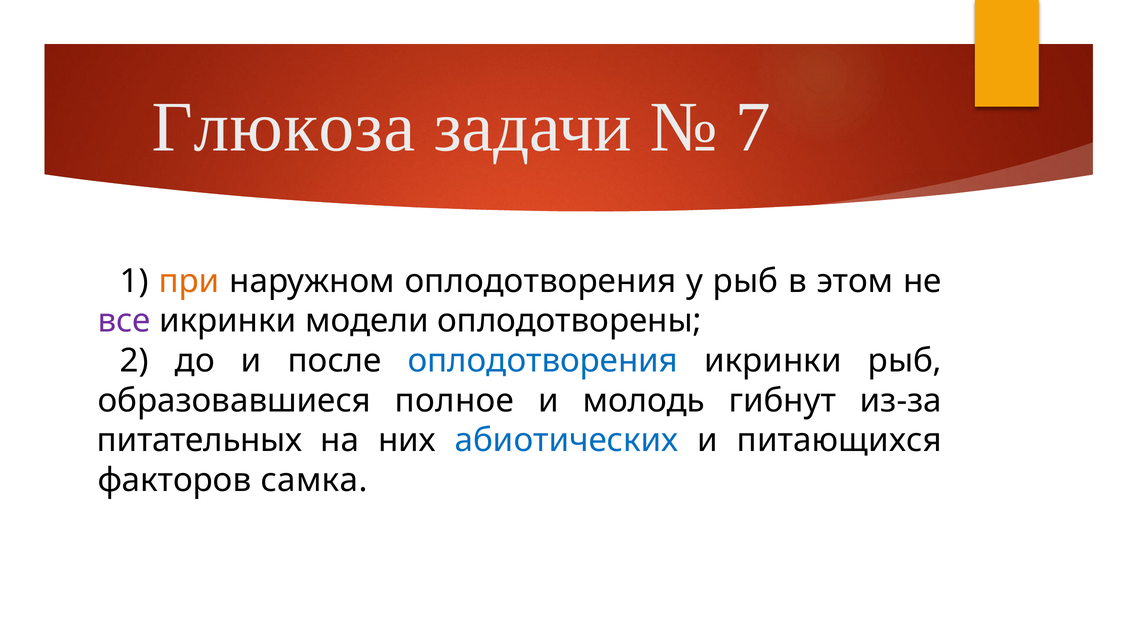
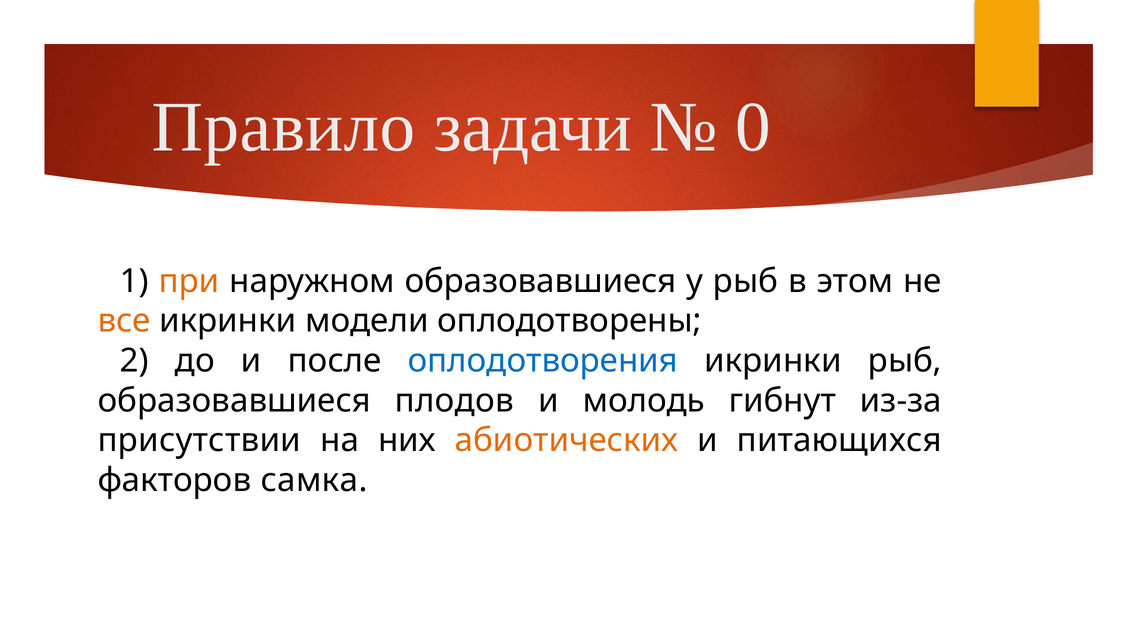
Глюкоза: Глюкоза -> Правило (284, 127)
7: 7 -> 0 (753, 127)
наружном оплодотворения: оплодотворения -> образовавшиеся (541, 281)
все colour: purple -> orange (124, 321)
полное: полное -> плодов (454, 401)
питательных: питательных -> присутствии (199, 441)
абиотических colour: blue -> orange (567, 441)
